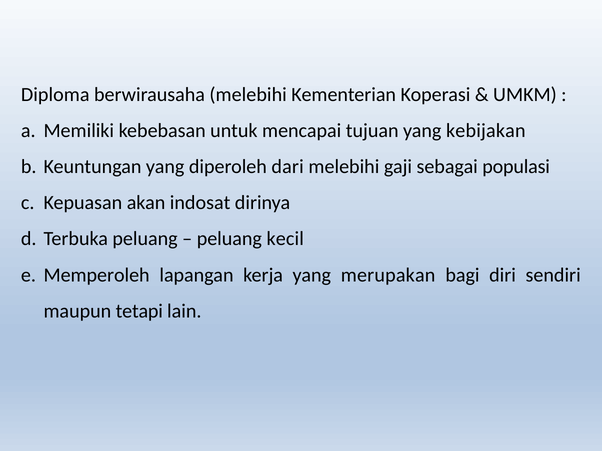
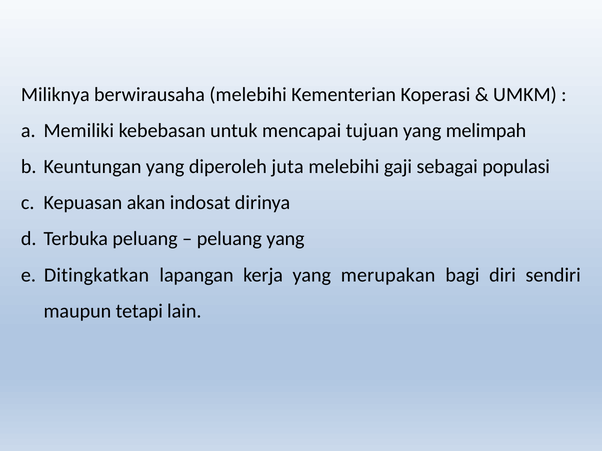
Diploma: Diploma -> Miliknya (55, 95)
kebijakan: kebijakan -> melimpah (486, 131)
dari: dari -> juta (288, 167)
peluang kecil: kecil -> yang (285, 239)
Memperoleh: Memperoleh -> Ditingkatkan (96, 275)
